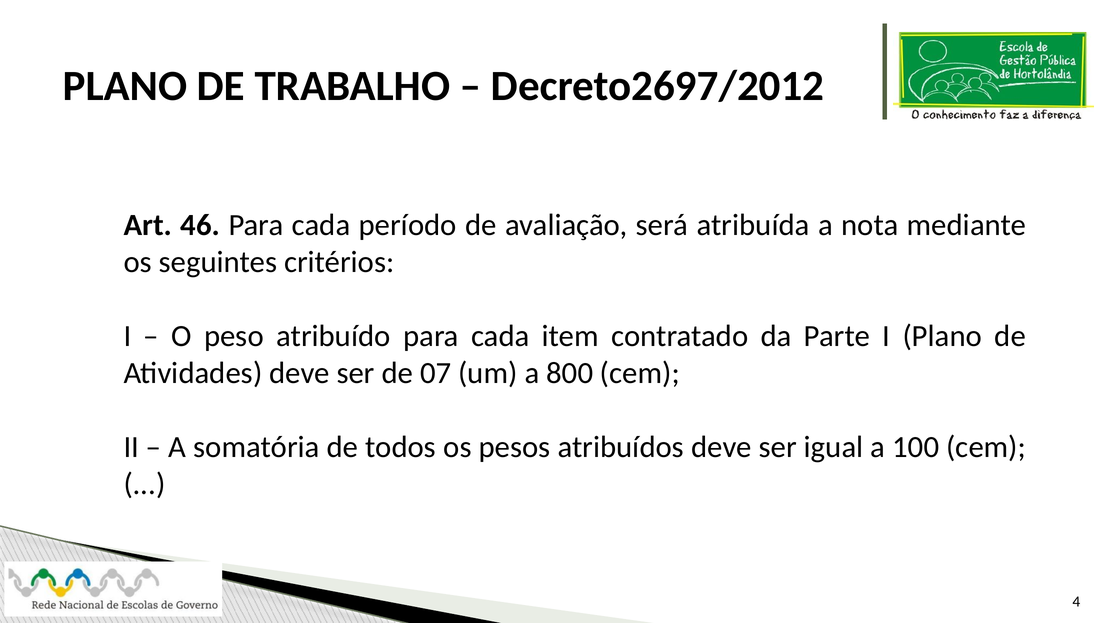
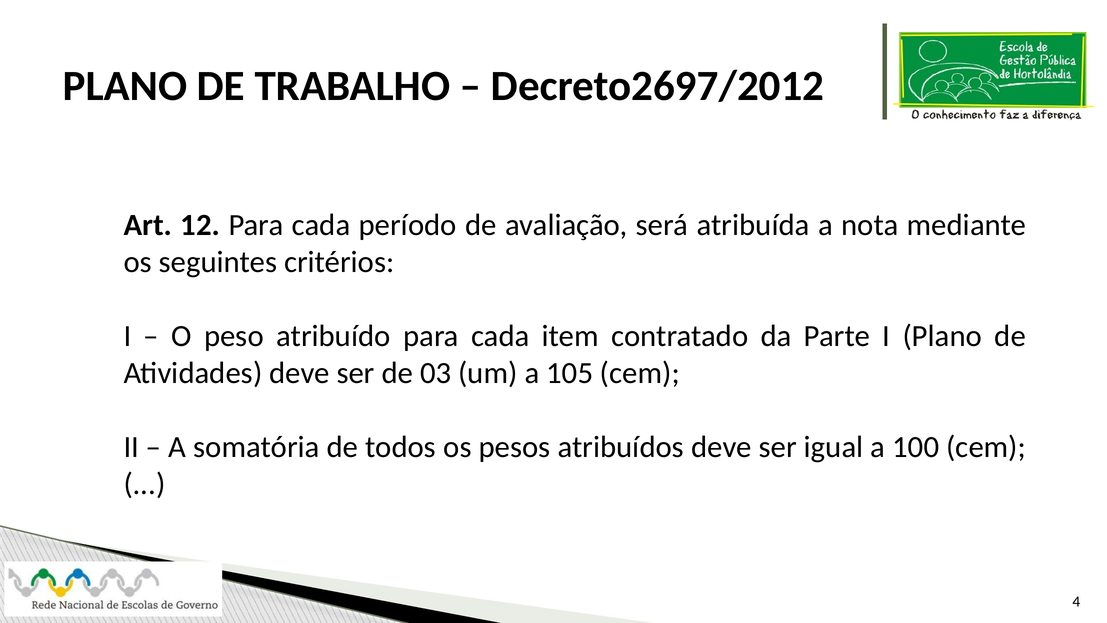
46: 46 -> 12 (200, 225)
07: 07 -> 03 (436, 373)
800: 800 -> 105 (570, 373)
